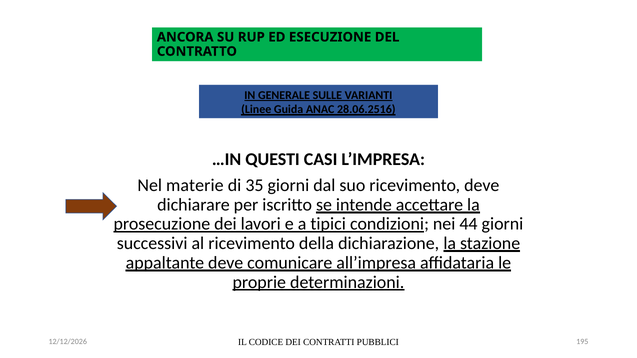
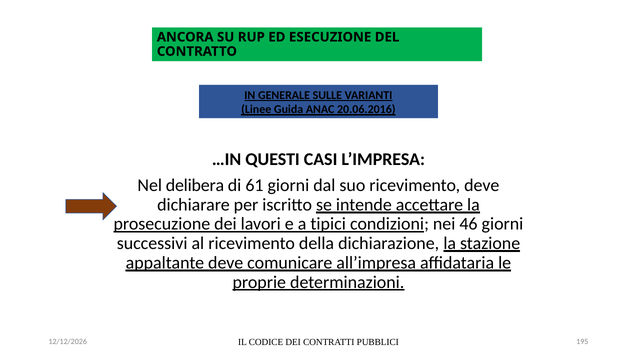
28.06.2516: 28.06.2516 -> 20.06.2016 (366, 110)
materie: materie -> delibera (195, 186)
35: 35 -> 61 (254, 186)
44: 44 -> 46 (468, 224)
